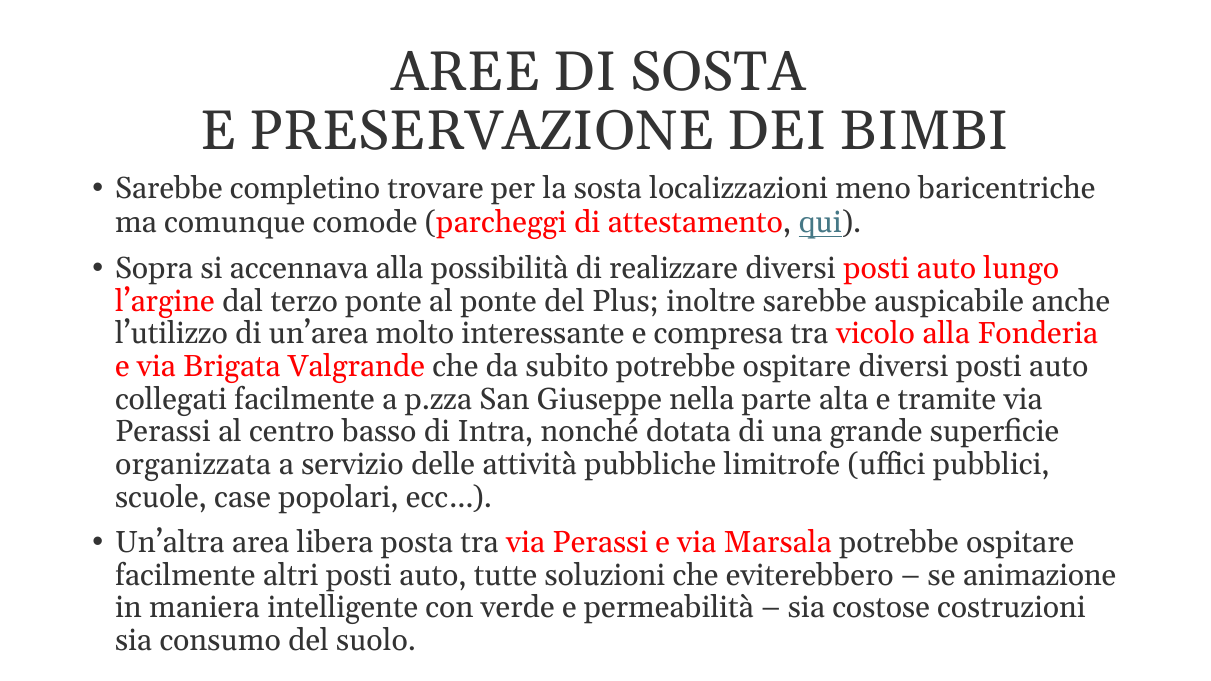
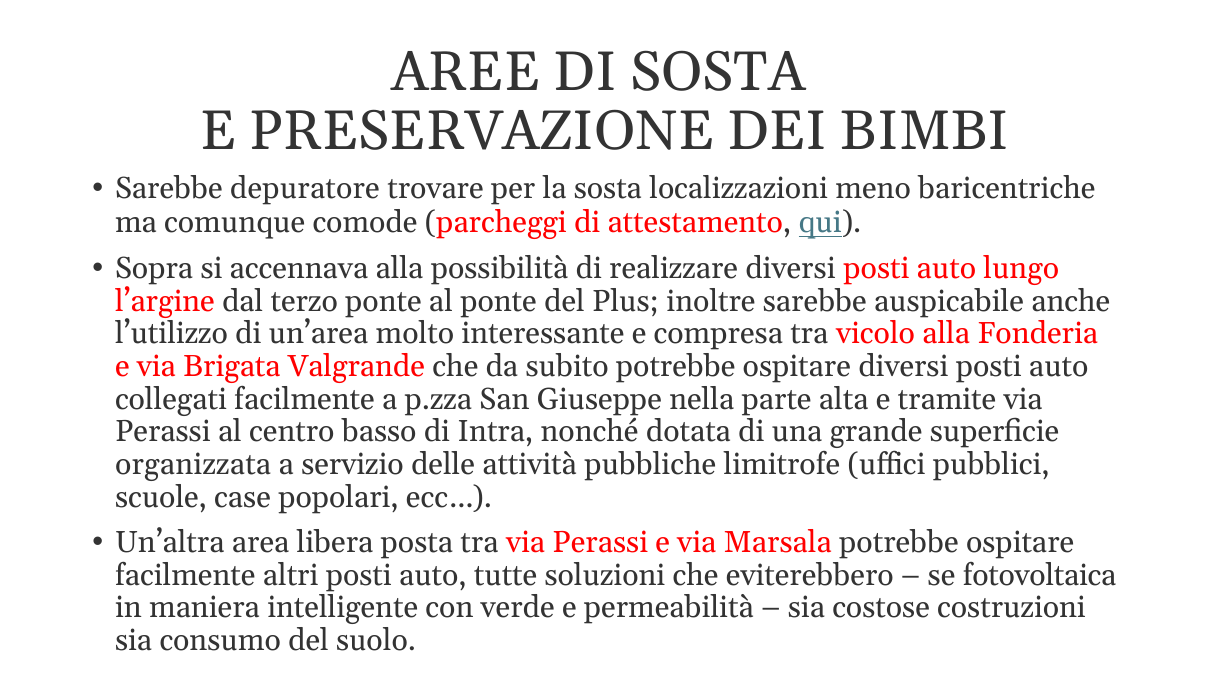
completino: completino -> depuratore (305, 189)
animazione: animazione -> fotovoltaica (1040, 575)
